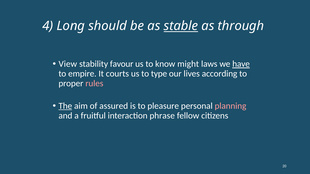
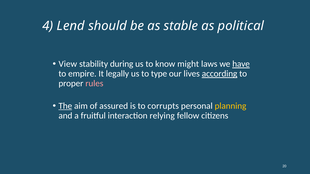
Long: Long -> Lend (71, 26)
stable underline: present -> none (181, 26)
through: through -> political (241, 26)
favour: favour -> during (122, 64)
courts: courts -> legally (117, 74)
according underline: none -> present (220, 74)
pleasure: pleasure -> corrupts (163, 106)
planning colour: pink -> yellow (231, 106)
phrase: phrase -> relying (162, 116)
